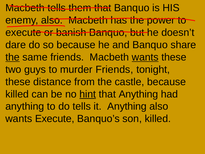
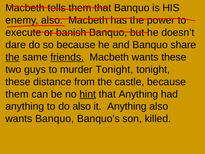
friends underline: none -> present (67, 57)
wants underline: present -> none (145, 57)
murder Friends: Friends -> Tonight (114, 69)
killed: killed -> them (17, 94)
do tells: tells -> also (82, 106)
wants Execute: Execute -> Banquo (55, 119)
